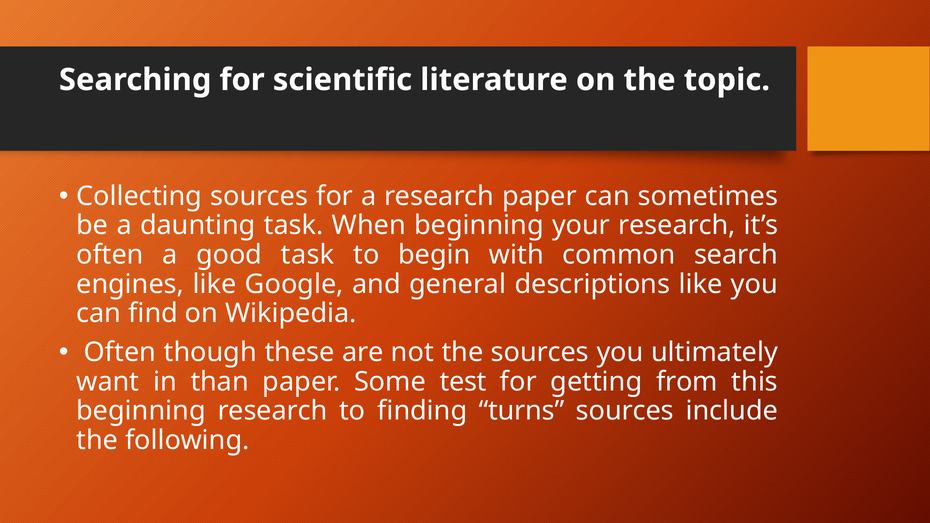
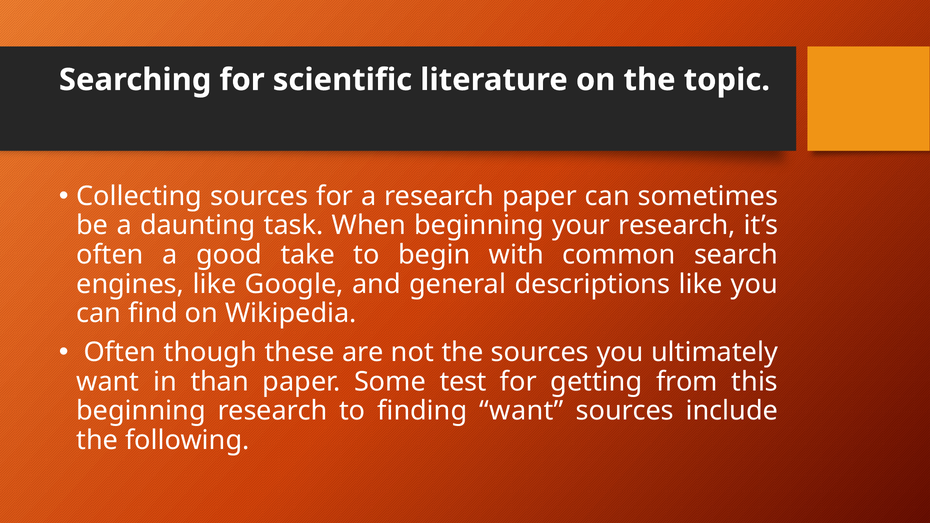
good task: task -> take (308, 255)
finding turns: turns -> want (521, 411)
